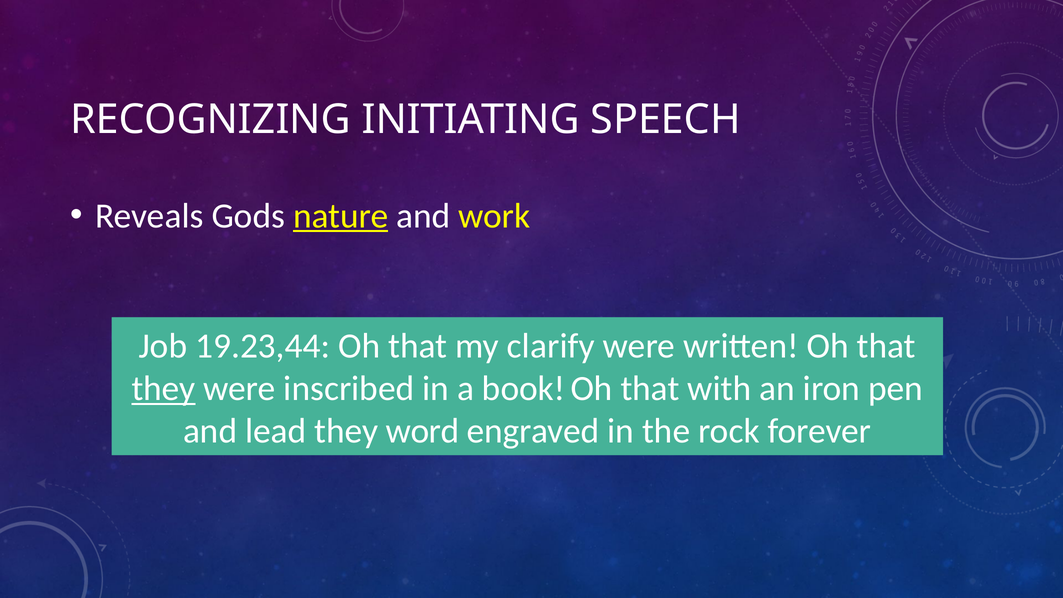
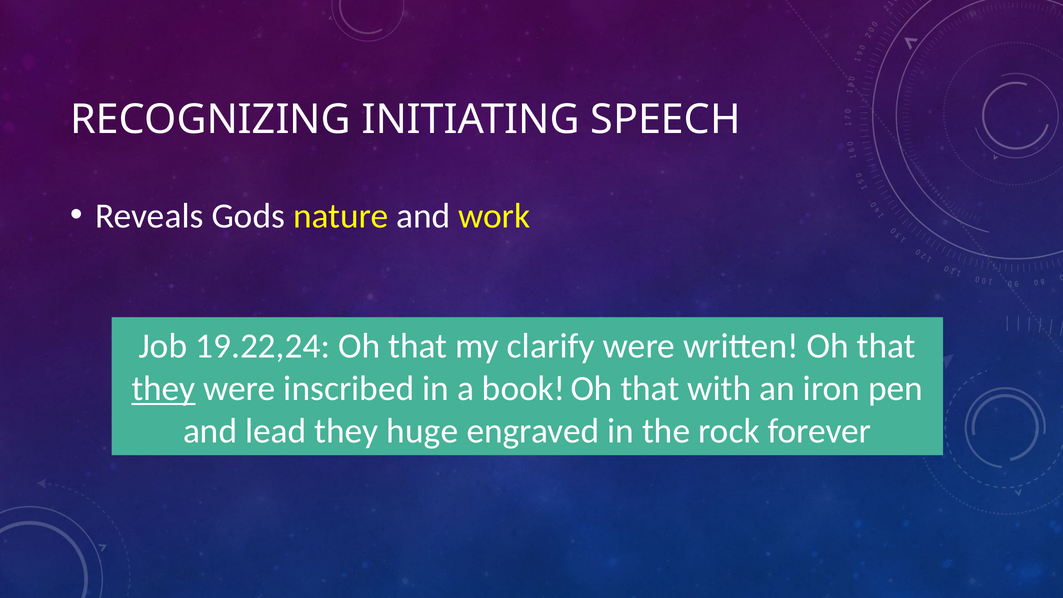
nature underline: present -> none (341, 216)
19.23,44: 19.23,44 -> 19.22,24 (263, 346)
word: word -> huge (422, 431)
